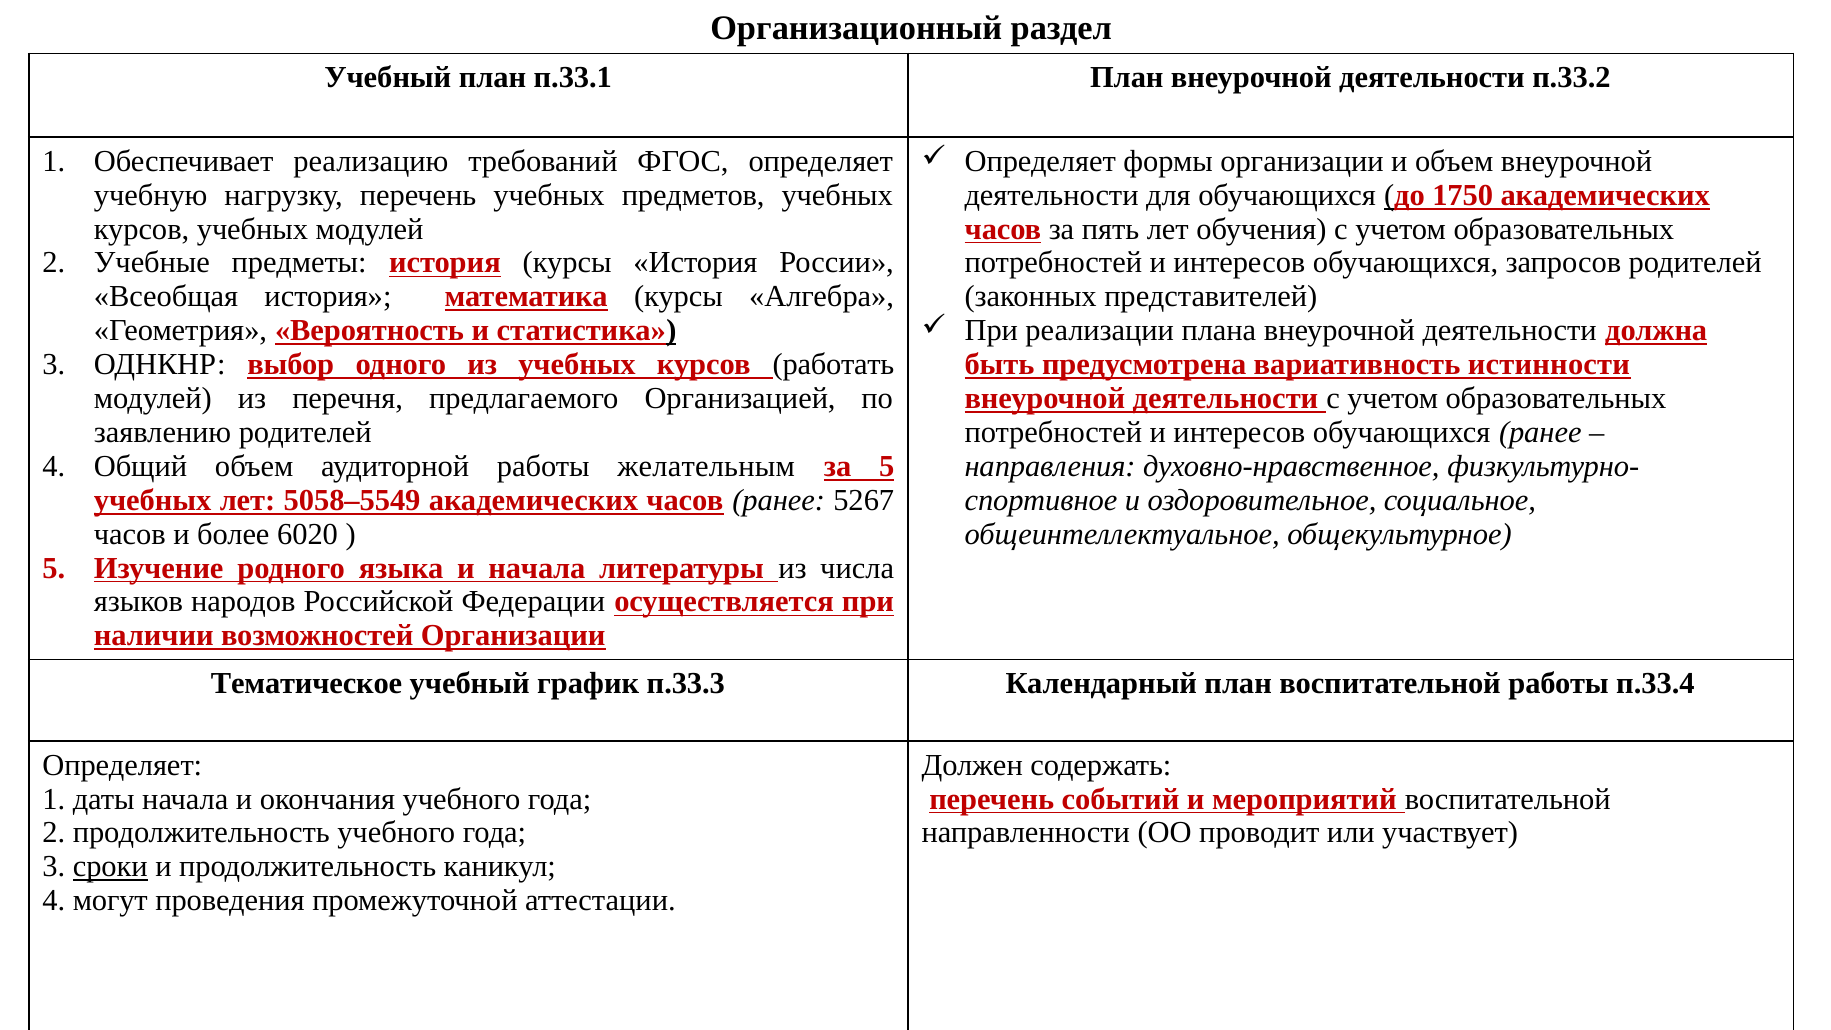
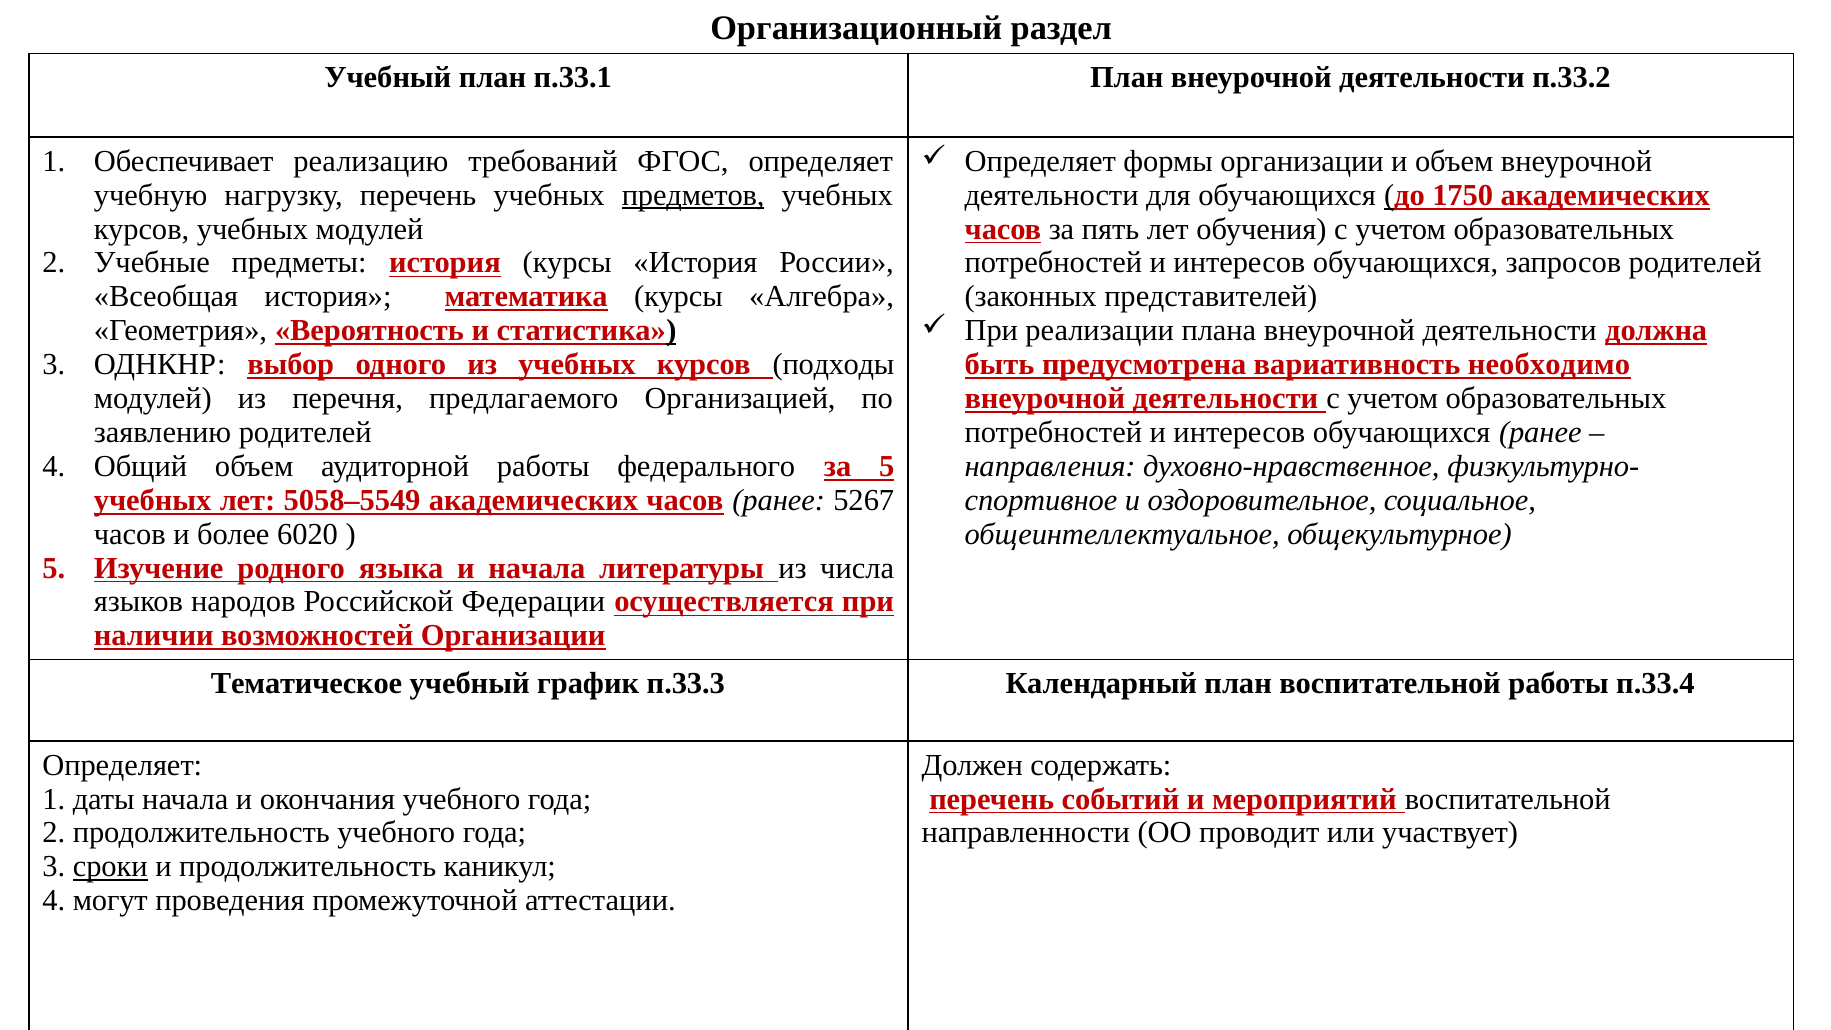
предметов underline: none -> present (693, 195)
работать: работать -> подходы (834, 365)
истинности: истинности -> необходимо (1549, 365)
желательным: желательным -> федерального (706, 466)
